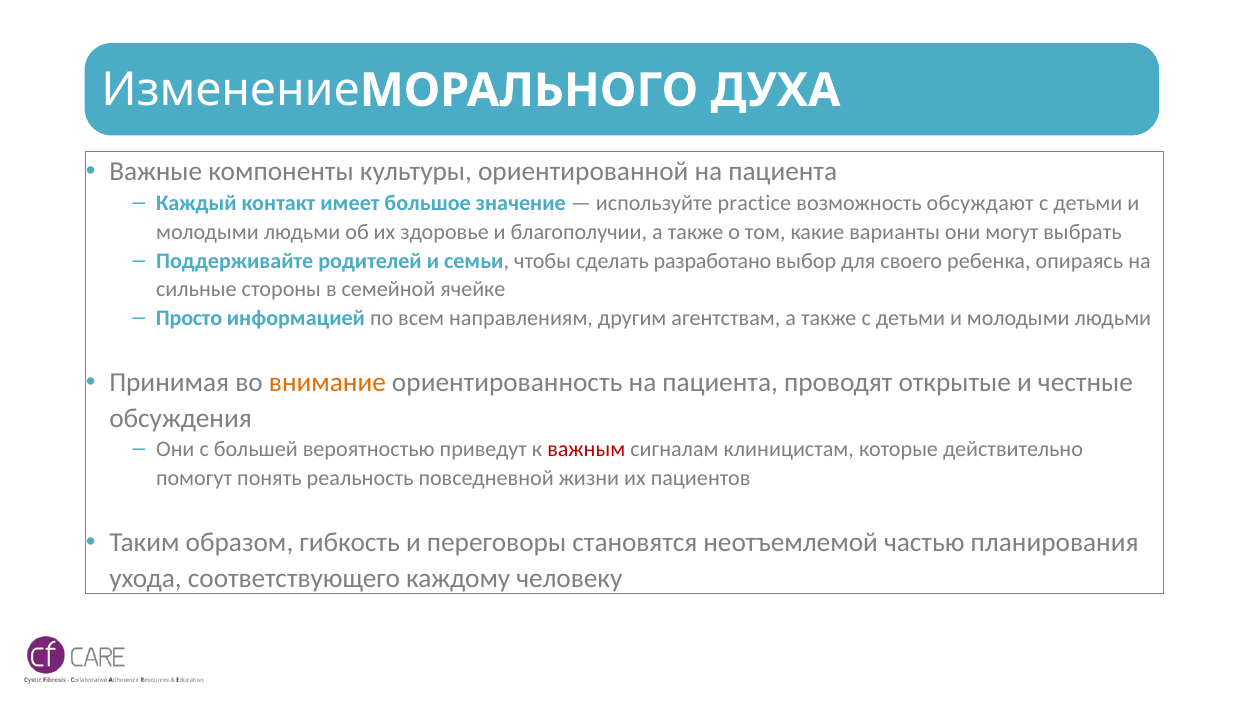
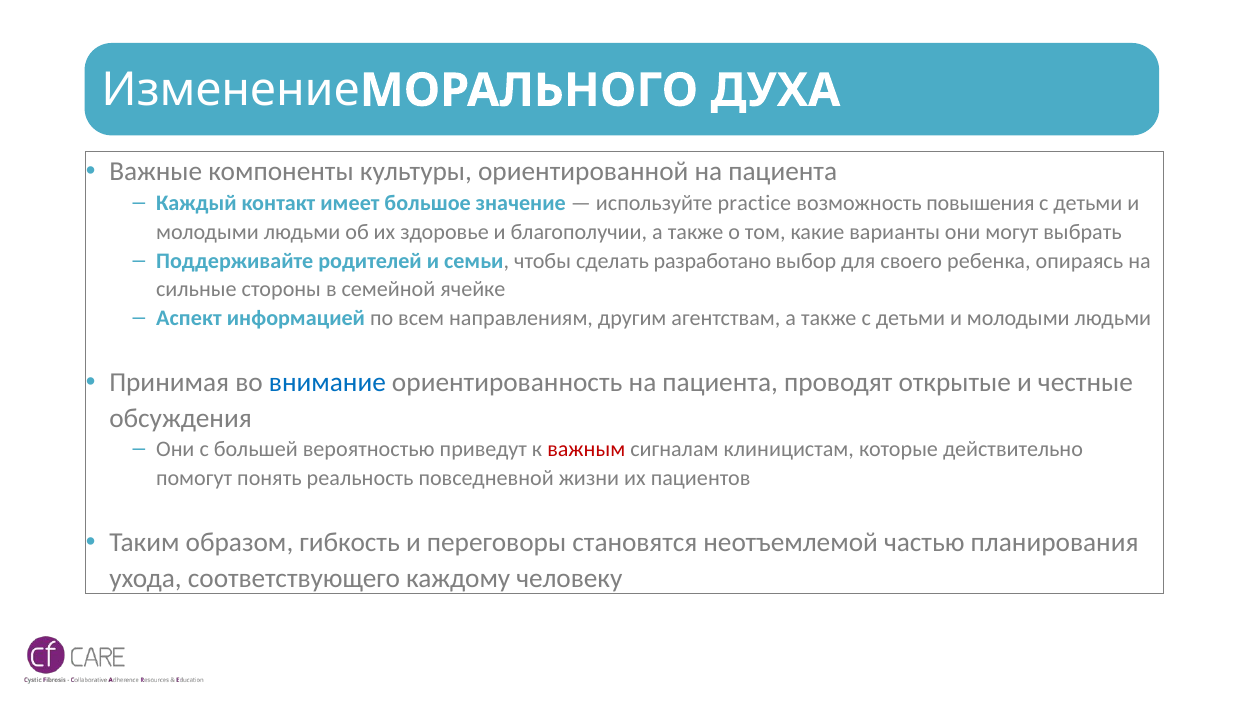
обсуждают: обсуждают -> повышения (980, 203)
Просто: Просто -> Аспект (189, 318)
внимание colour: orange -> blue (327, 382)
